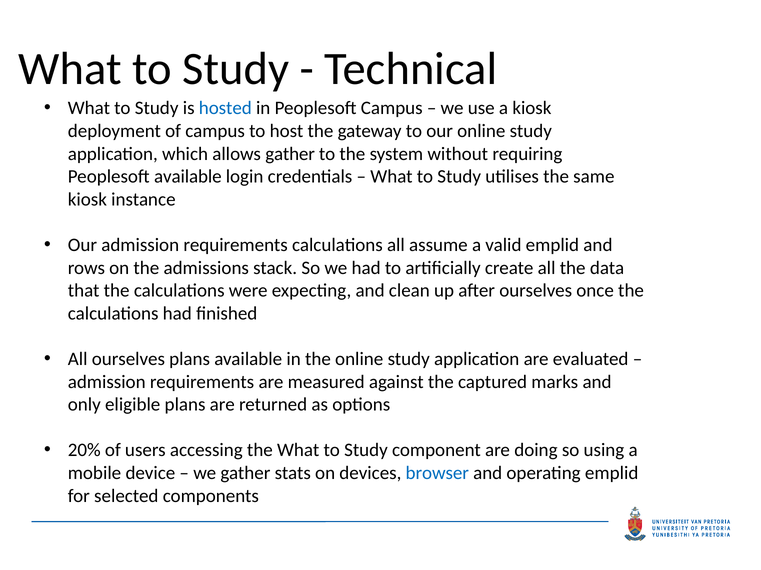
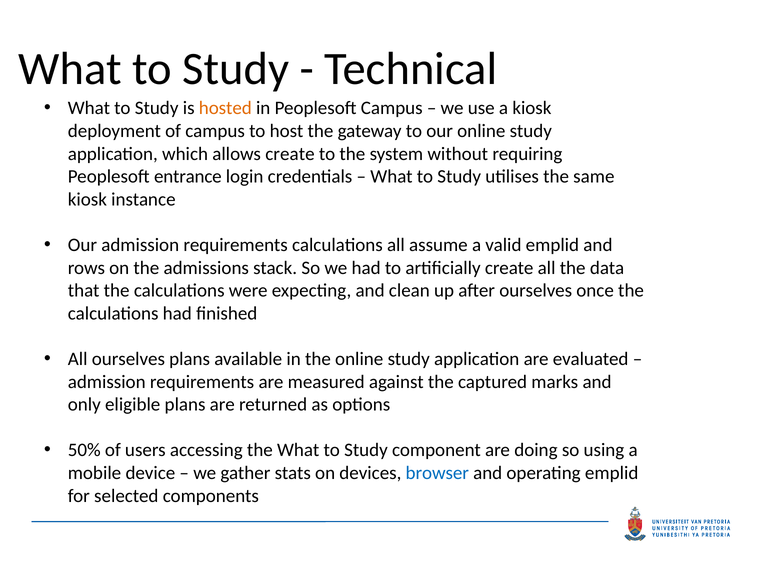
hosted colour: blue -> orange (225, 108)
allows gather: gather -> create (290, 154)
Peoplesoft available: available -> entrance (188, 177)
20%: 20% -> 50% (84, 451)
